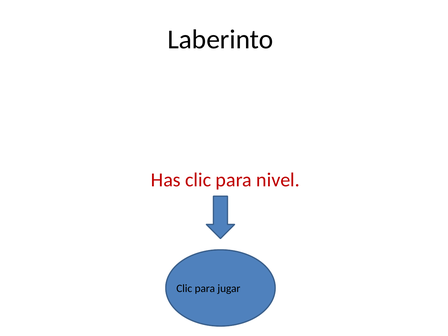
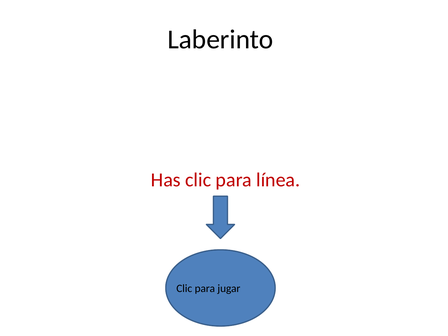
nivel: nivel -> línea (278, 180)
